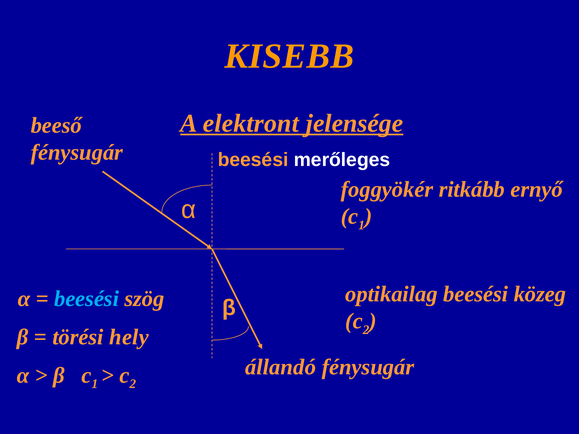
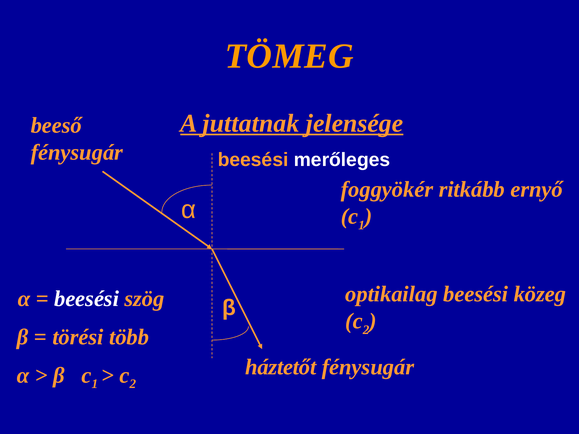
KISEBB: KISEBB -> TÖMEG (289, 56)
elektront: elektront -> juttatnak (251, 123)
beesési colour: light blue -> white (87, 299)
hely: hely -> több (129, 337)
állandó: állandó -> háztetőt (281, 367)
